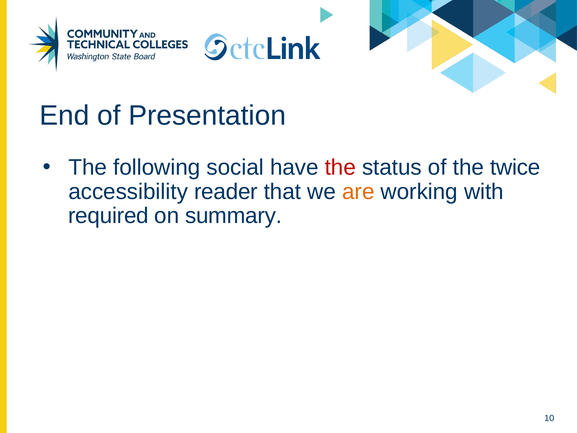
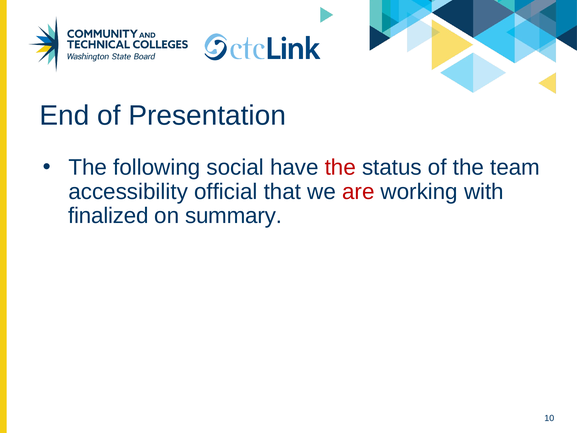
twice: twice -> team (515, 167)
reader: reader -> official (226, 192)
are colour: orange -> red (358, 192)
required: required -> finalized (108, 216)
